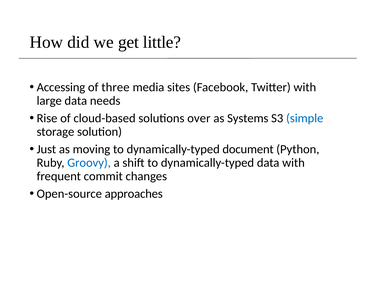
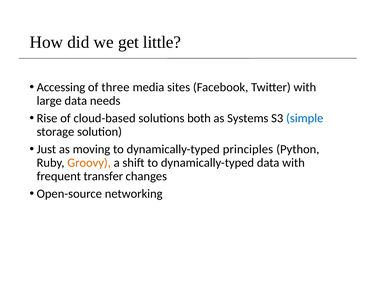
over: over -> both (199, 118)
document: document -> principles (248, 149)
Groovy colour: blue -> orange (89, 163)
commit: commit -> transfer (103, 176)
approaches: approaches -> networking (134, 194)
